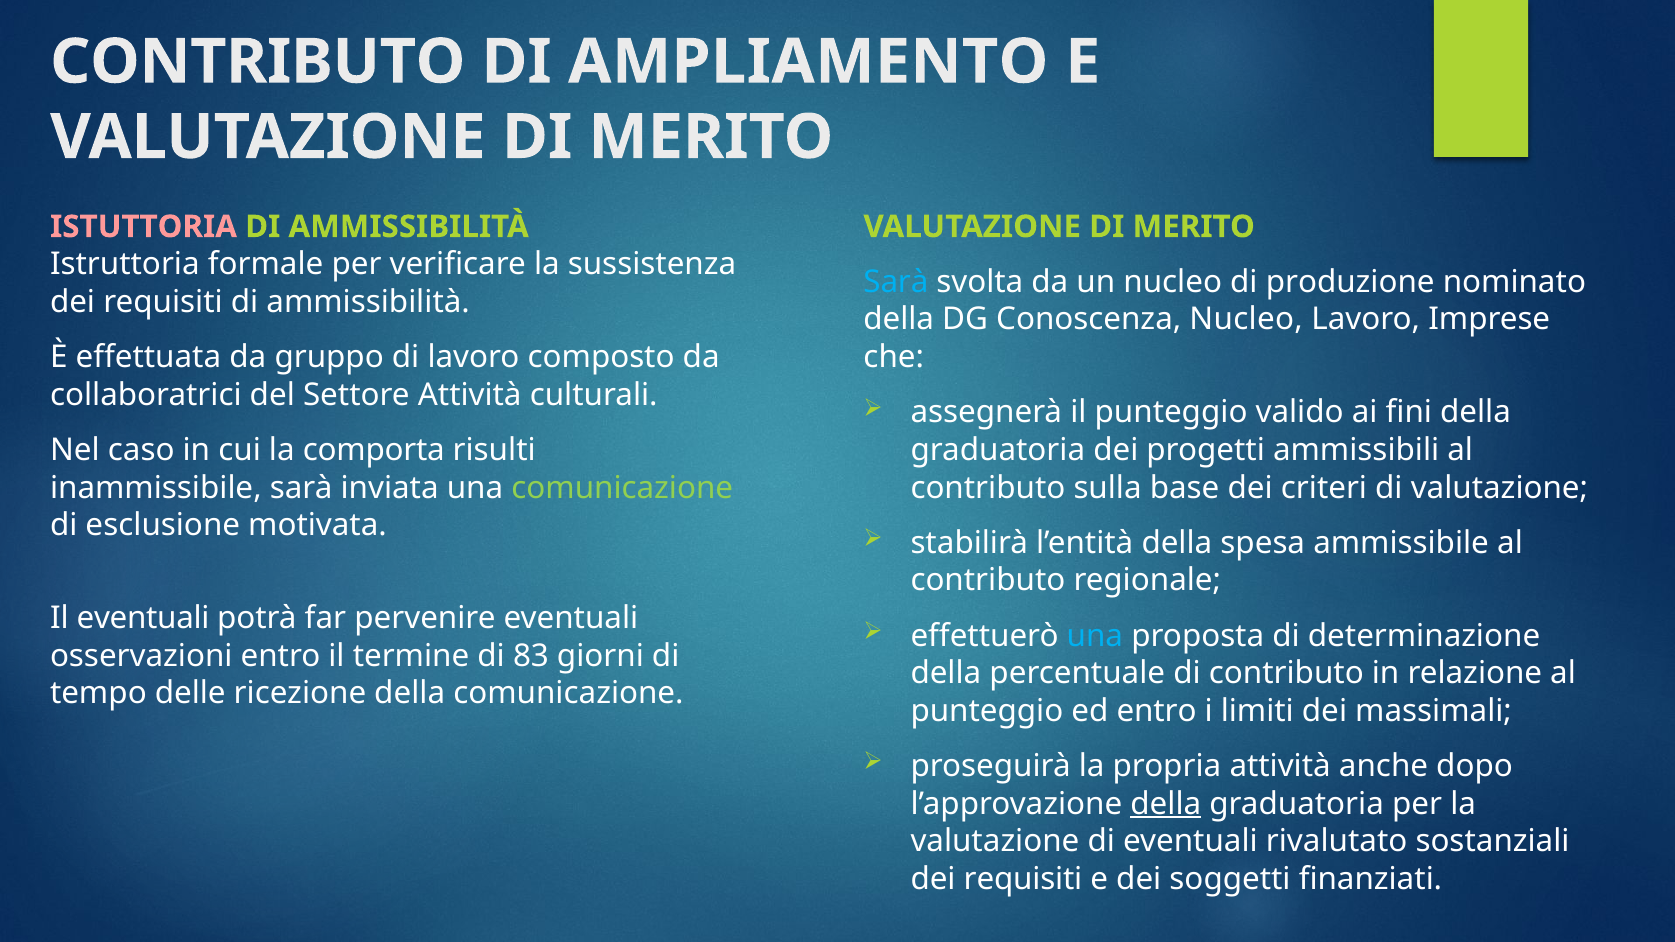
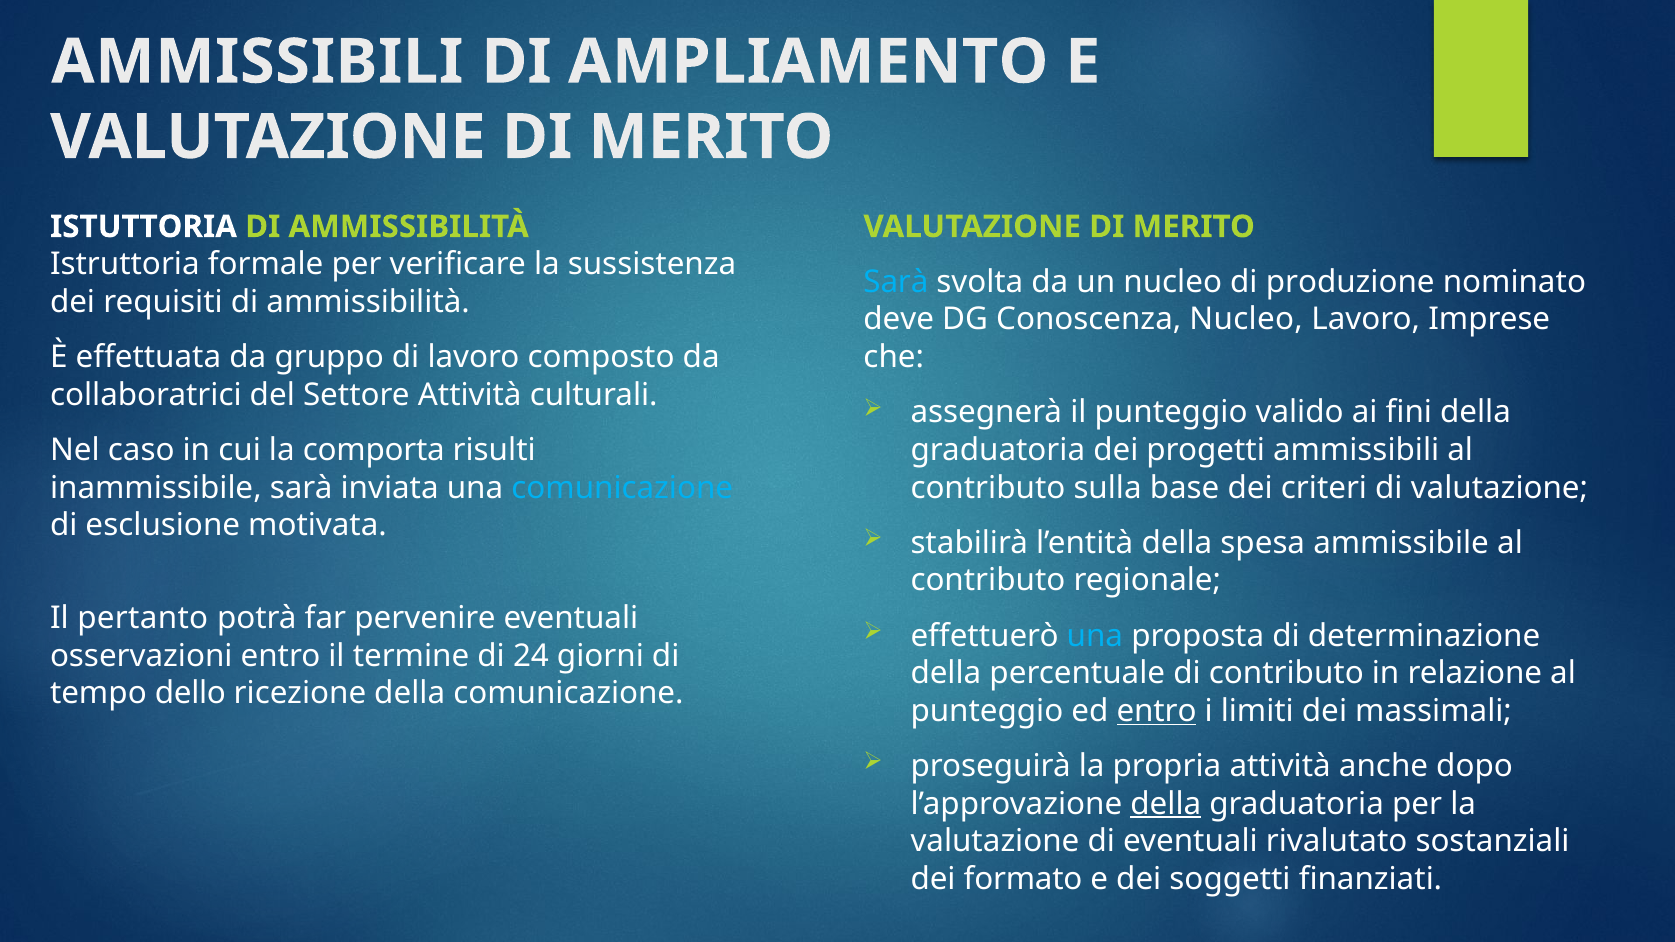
CONTRIBUTO: CONTRIBUTO -> AMMISSIBILI (257, 62)
ISTUTTORIA colour: pink -> white (144, 227)
della: della -> deve (899, 320)
comunicazione colour: light green -> light blue (622, 488)
Il eventuali: eventuali -> pertanto (143, 618)
83: 83 -> 24 (531, 656)
delle: delle -> dello (190, 694)
entro underline: none -> present (1157, 711)
requisiti: requisiti -> formato (1023, 879)
